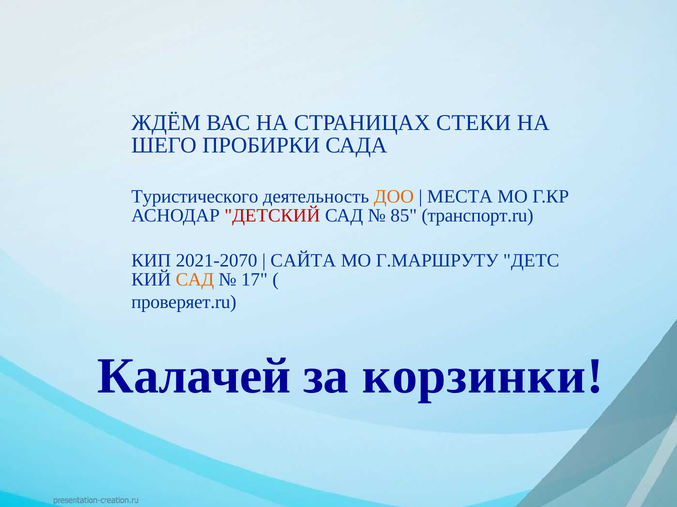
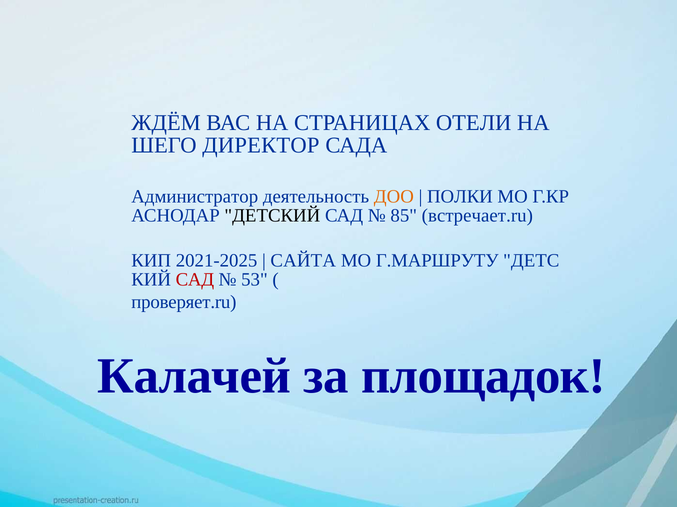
СТЕКИ: СТЕКИ -> ОТЕЛИ (474, 123)
ПРОБИРКИ: ПРОБИРКИ -> ДИРЕКТОР (261, 145)
Туристического: Туристического -> Администратор (195, 197)
МЕСТА: МЕСТА -> ПОЛКИ (460, 197)
ДЕТСКИЙ colour: red -> black (272, 216)
транспорт.ru: транспорт.ru -> встречает.ru (477, 216)
2021-2070: 2021-2070 -> 2021-2025 (217, 261)
САД colour: orange -> red (195, 280)
17: 17 -> 53 (254, 280)
корзинки: корзинки -> площадок (483, 377)
